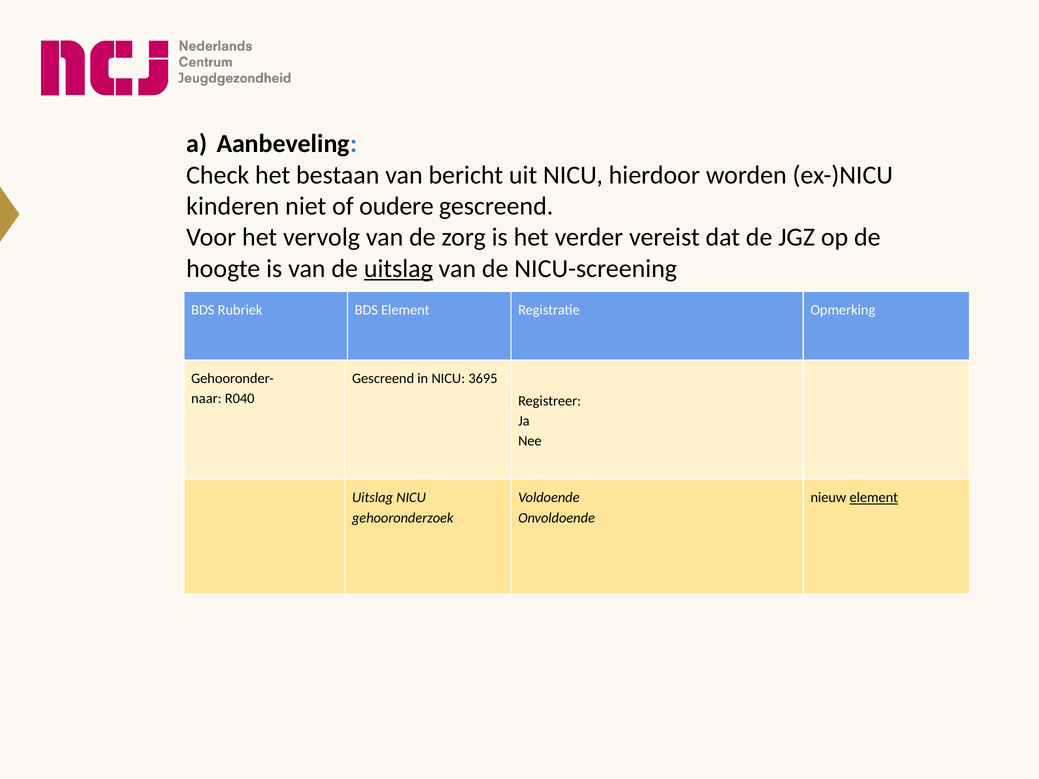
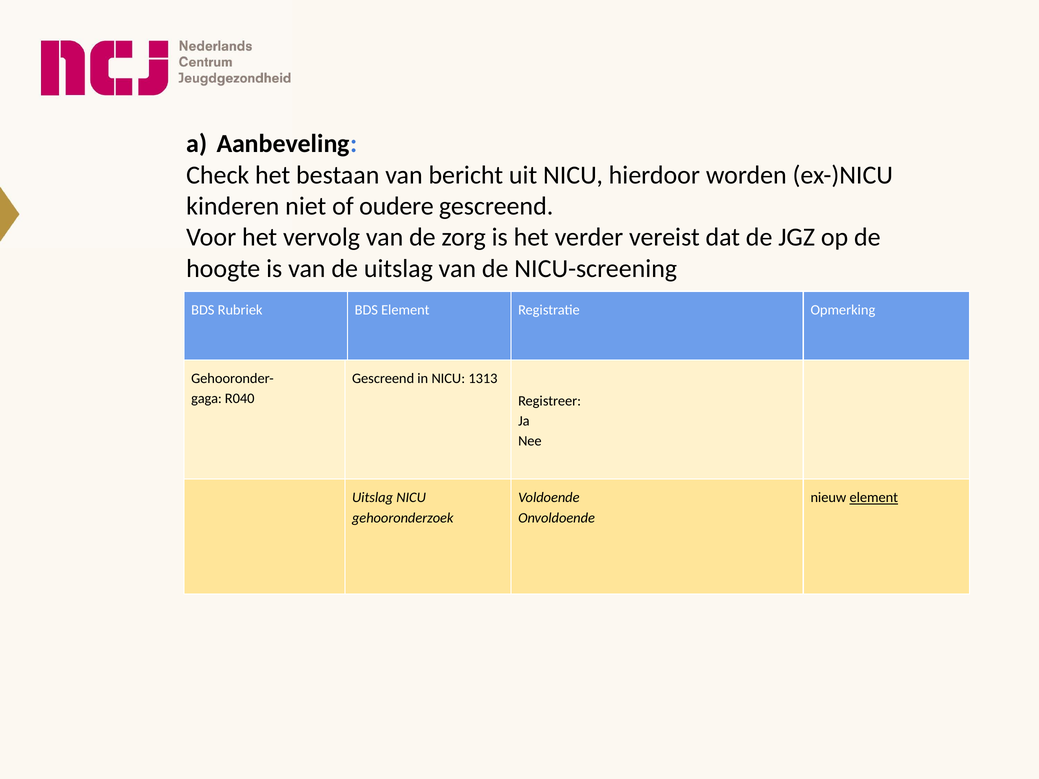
uitslag underline: present -> none (398, 269)
3695: 3695 -> 1313 (483, 379)
naar: naar -> gaga (206, 399)
